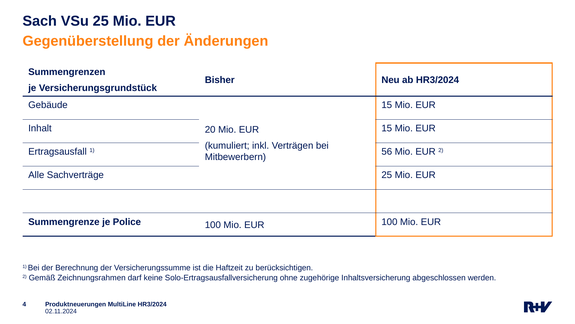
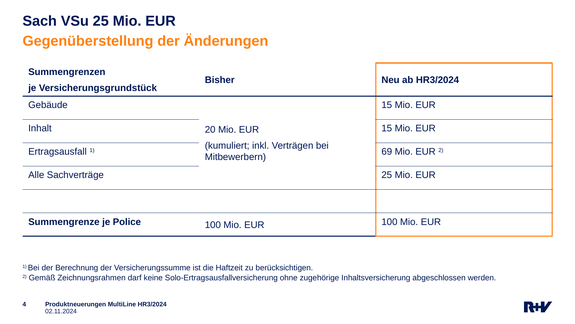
56: 56 -> 69 (387, 152)
